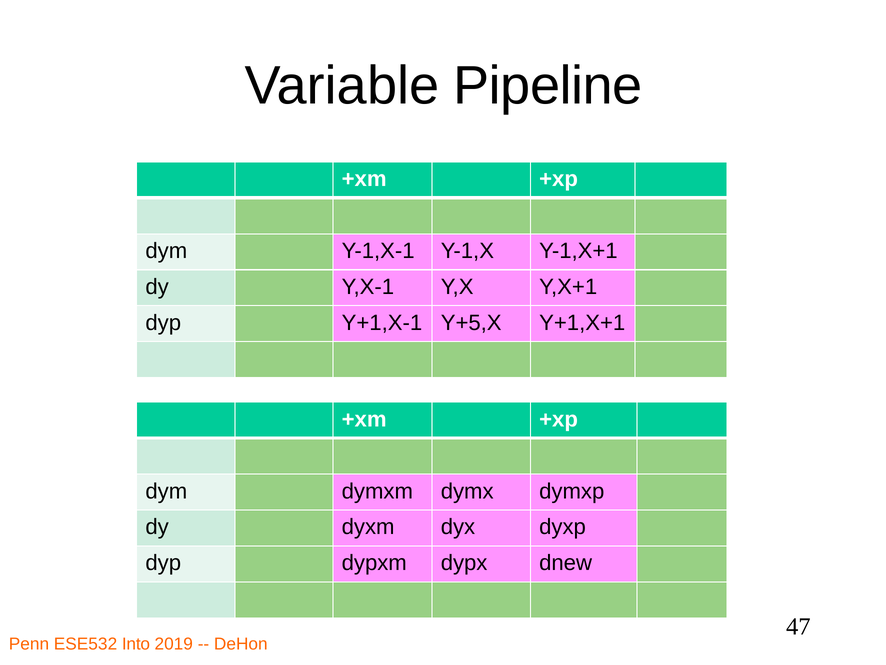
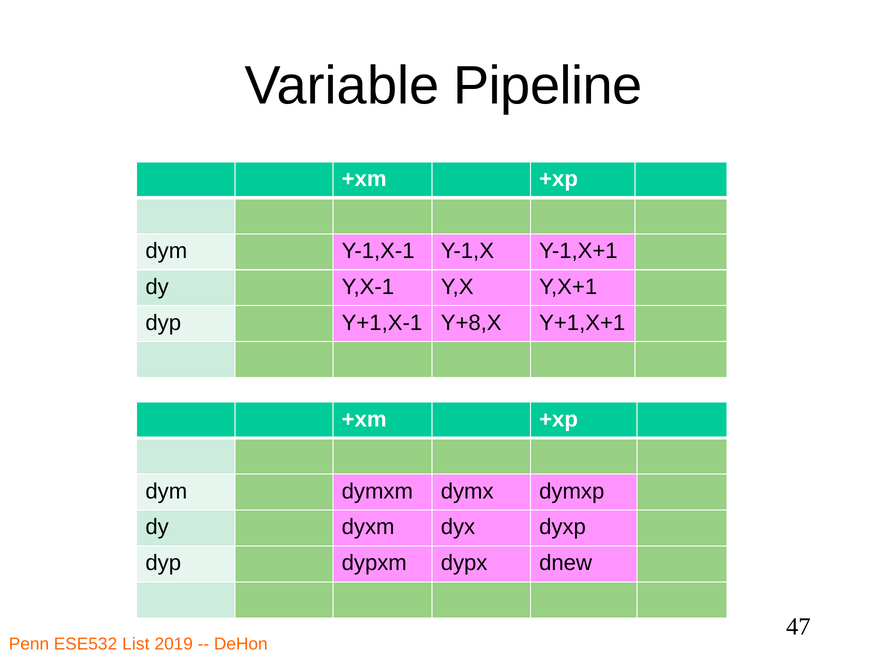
Y+5,X: Y+5,X -> Y+8,X (471, 323)
Into: Into -> List (136, 644)
